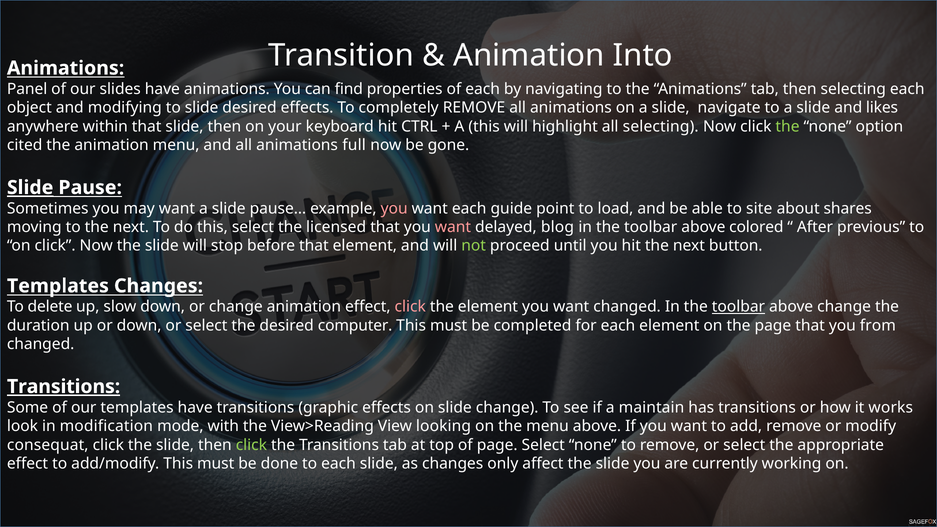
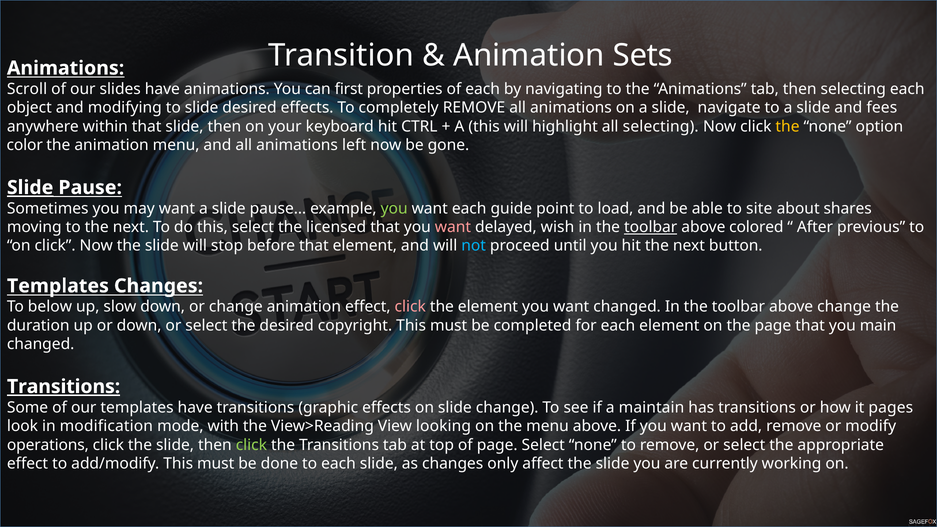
Into: Into -> Sets (643, 55)
Panel: Panel -> Scroll (27, 89)
find: find -> first (349, 89)
likes: likes -> fees (882, 108)
the colour: light green -> yellow (788, 126)
cited: cited -> color (25, 145)
full: full -> left (354, 145)
you colour: pink -> light green (394, 208)
blog: blog -> wish (558, 227)
toolbar underline: none -> present (651, 227)
not colour: light green -> light blue (474, 246)
delete: delete -> below (50, 307)
toolbar underline: present -> none (738, 307)
computer: computer -> copyright (355, 325)
from: from -> main (878, 325)
works: works -> pages (891, 407)
consequat: consequat -> operations (48, 445)
